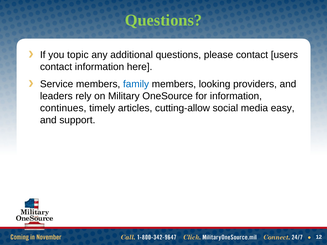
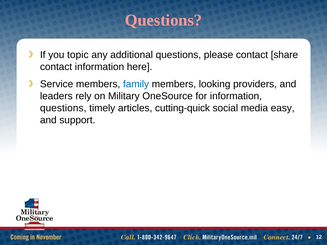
Questions colour: light green -> pink (163, 20)
users: users -> share (284, 55)
continues: continues -> questions (63, 108)
cutting-allow: cutting-allow -> cutting-quick (183, 108)
